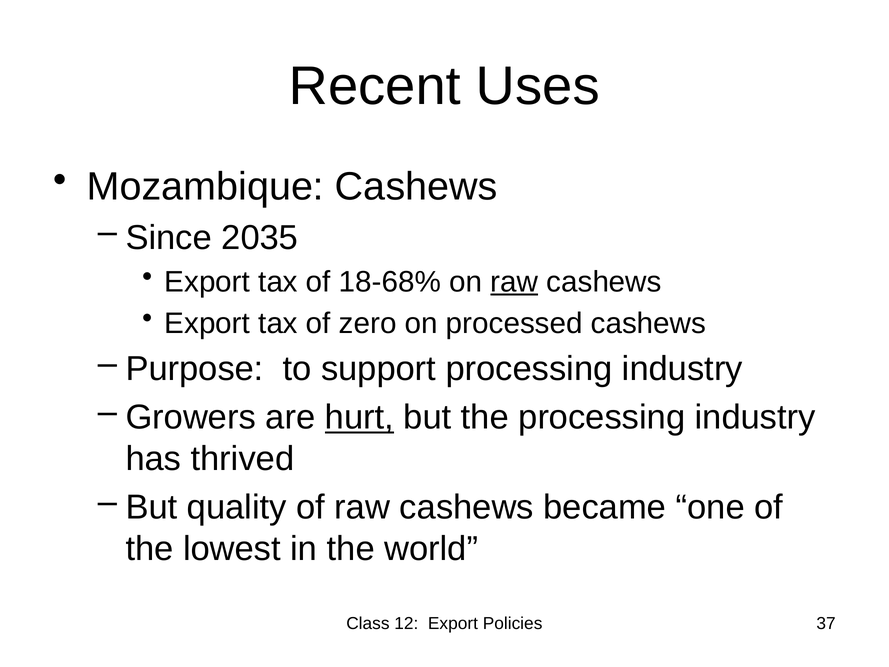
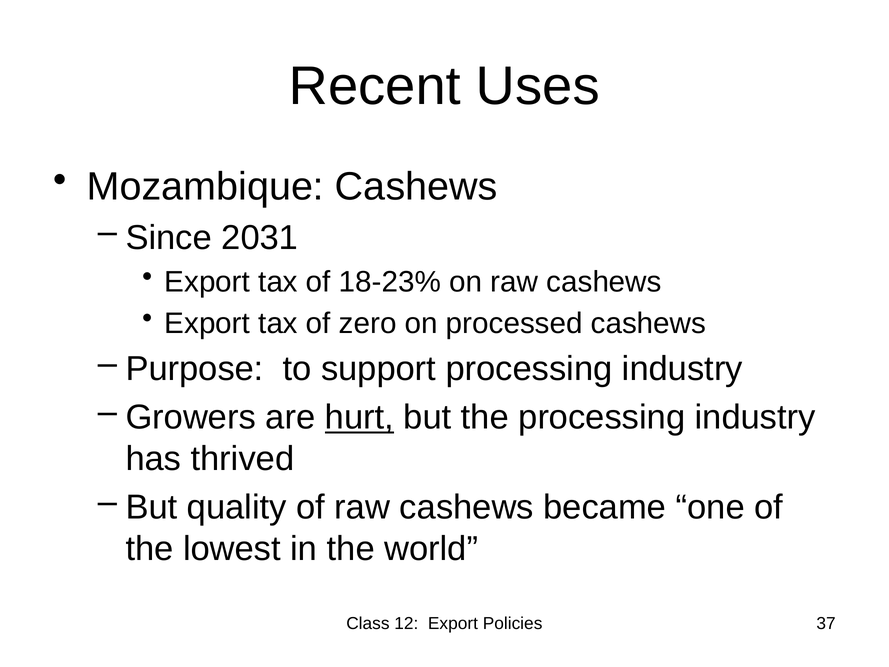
2035: 2035 -> 2031 (260, 238)
18-68%: 18-68% -> 18-23% (390, 282)
raw underline: present -> none (514, 282)
